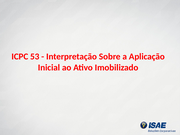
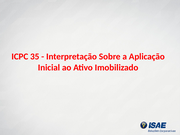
53: 53 -> 35 (35, 57)
